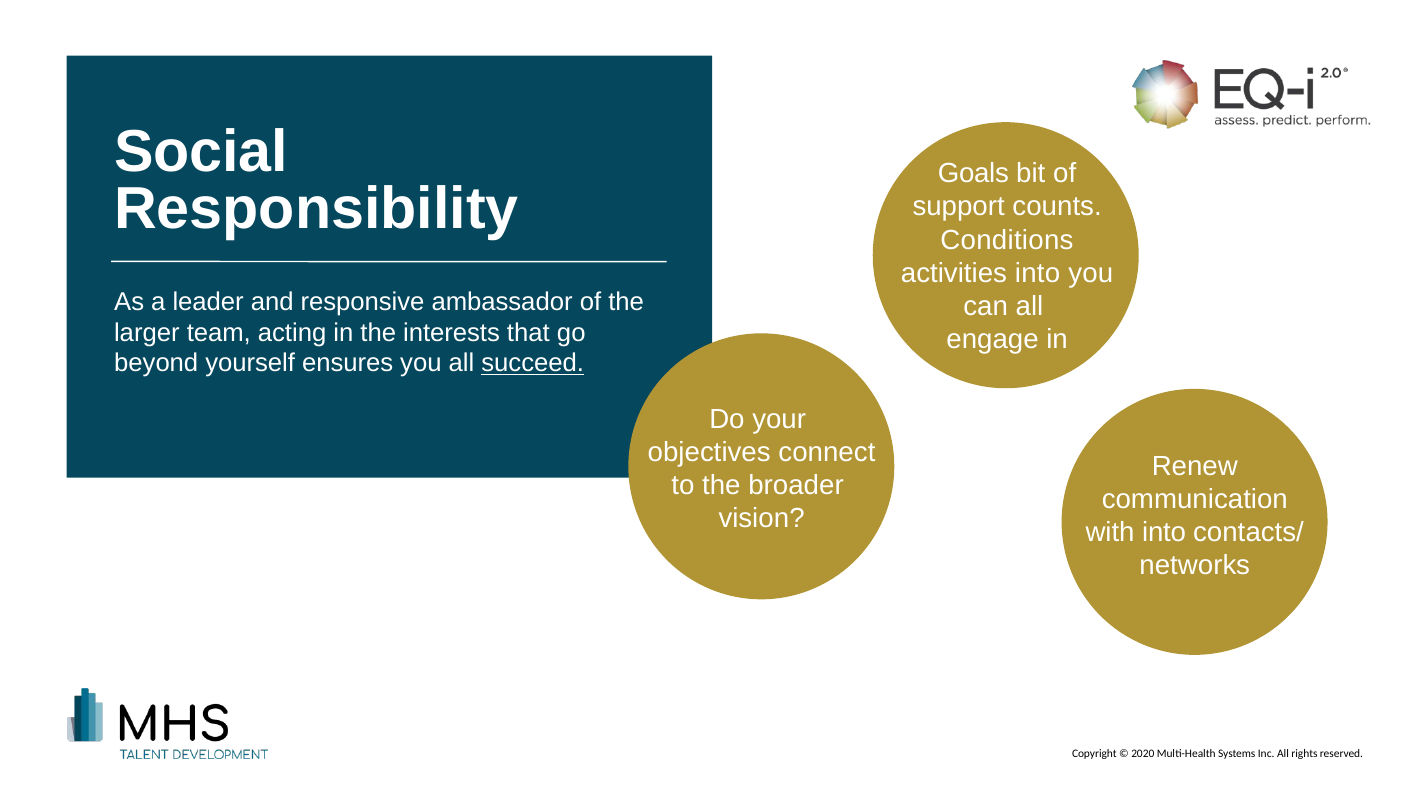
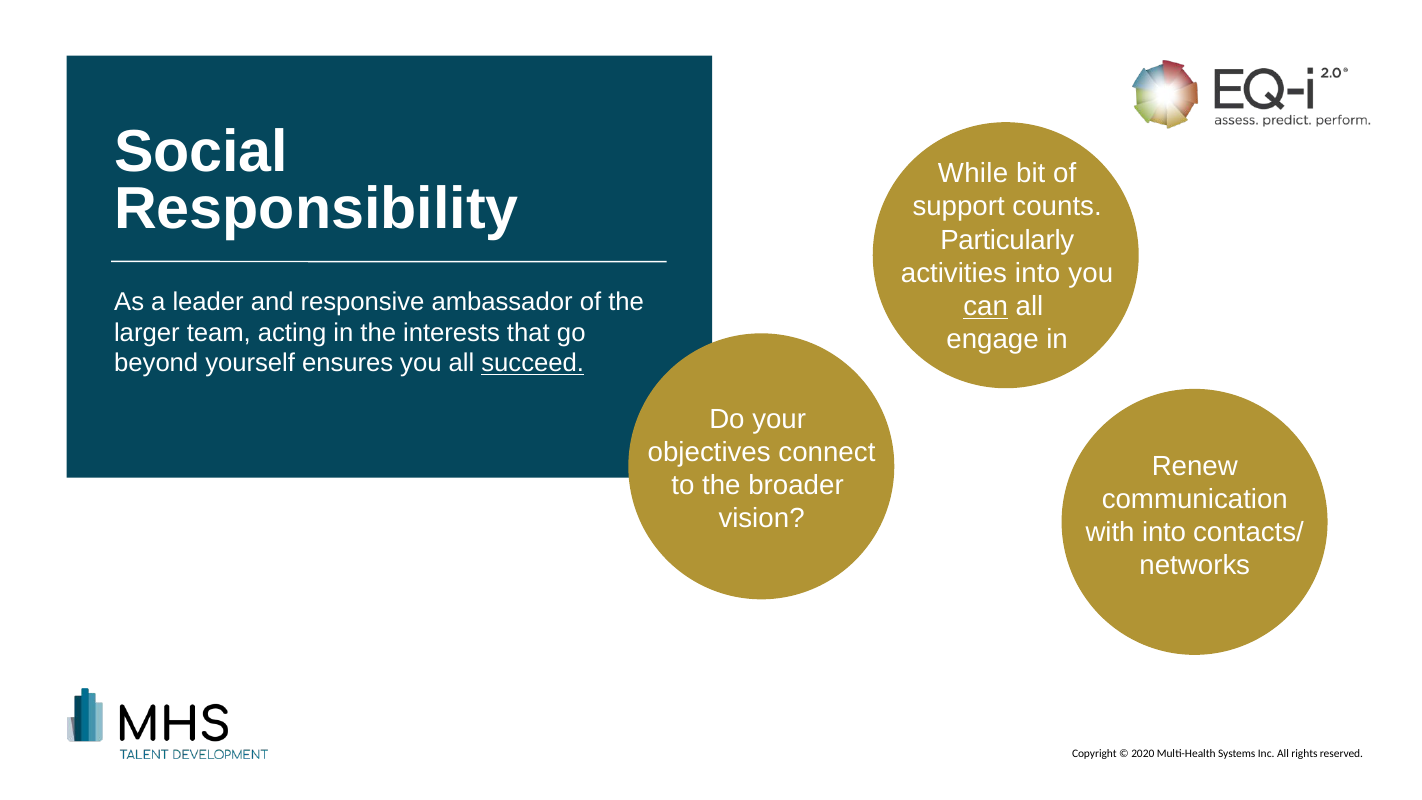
Goals: Goals -> While (973, 174)
Conditions: Conditions -> Particularly (1007, 240)
can underline: none -> present (986, 306)
